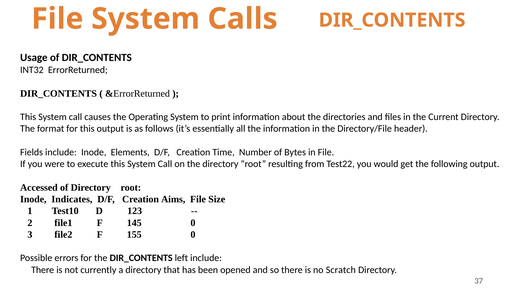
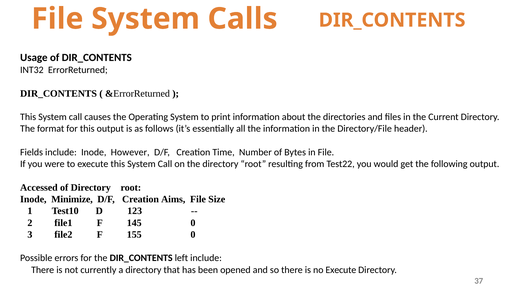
Elements: Elements -> However (130, 152)
Indicates: Indicates -> Minimize (72, 199)
no Scratch: Scratch -> Execute (341, 270)
